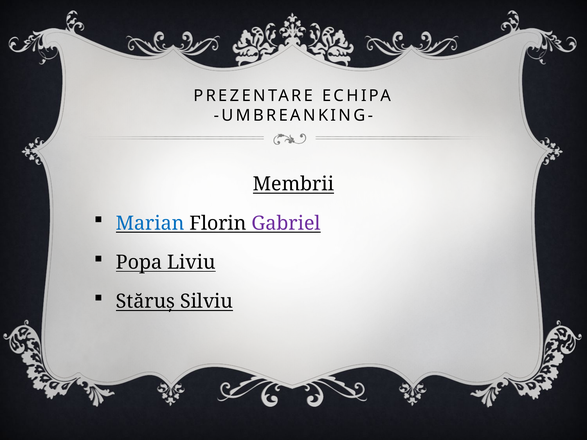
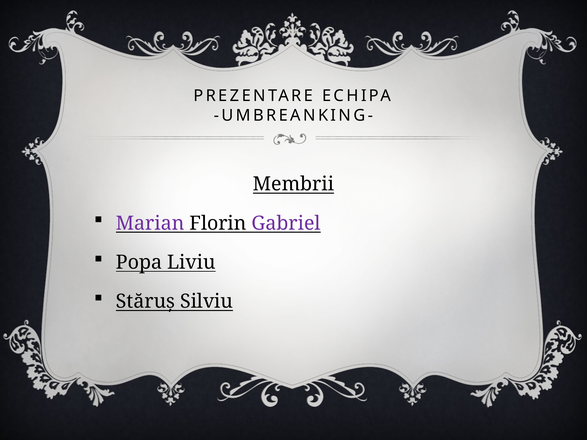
Marian colour: blue -> purple (150, 223)
